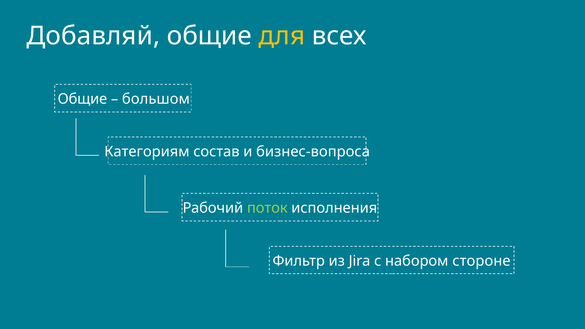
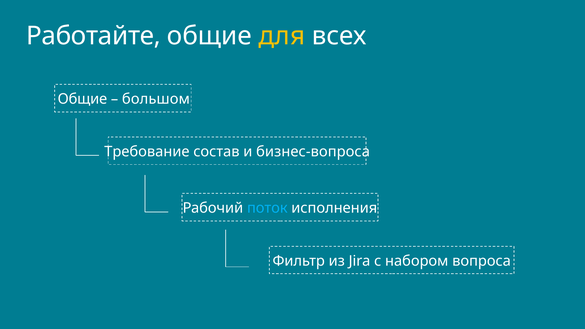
Добавляй: Добавляй -> Работайте (93, 36)
Категориям: Категориям -> Требование (147, 152)
поток colour: light green -> light blue (267, 208)
стороне: стороне -> вопроса (482, 261)
